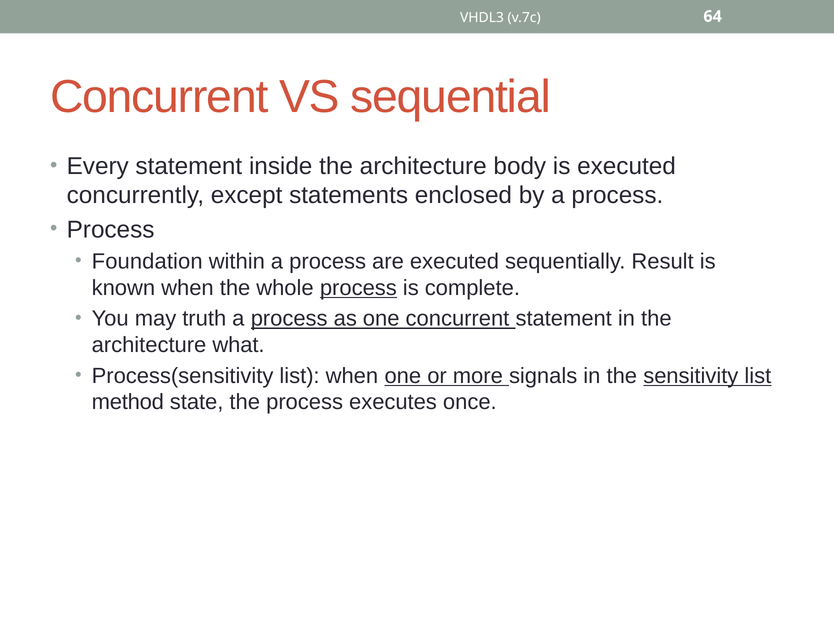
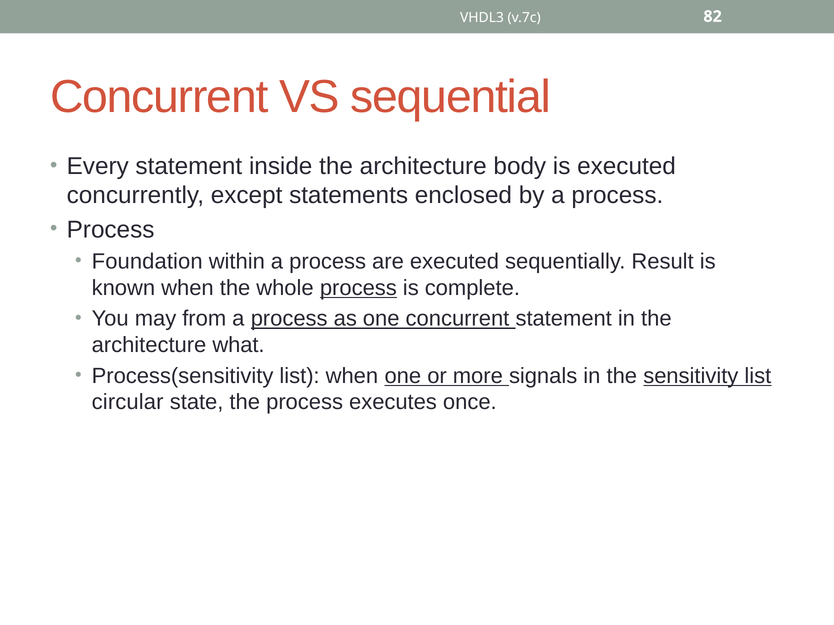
64: 64 -> 82 (713, 16)
truth: truth -> from (204, 319)
method: method -> circular (128, 402)
